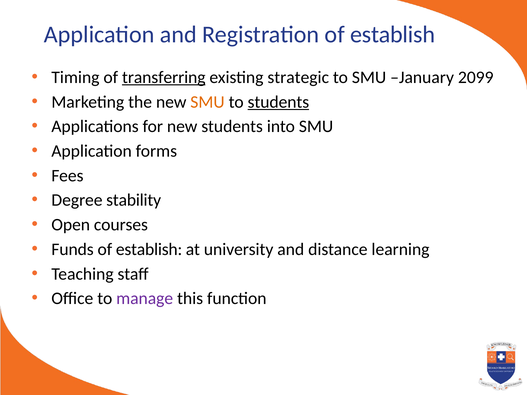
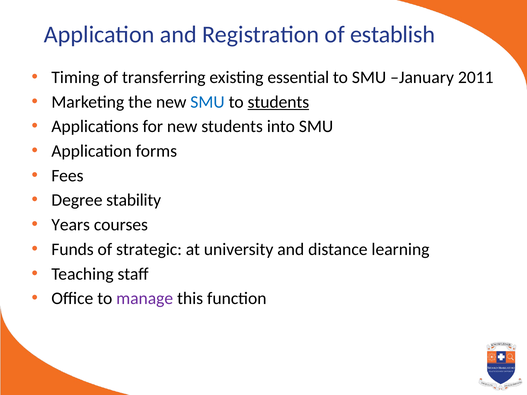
transferring underline: present -> none (164, 77)
strategic: strategic -> essential (298, 77)
2099: 2099 -> 2011 (476, 77)
SMU colour: orange -> blue (208, 102)
Open: Open -> Years (71, 225)
establish: establish -> strategic (149, 249)
